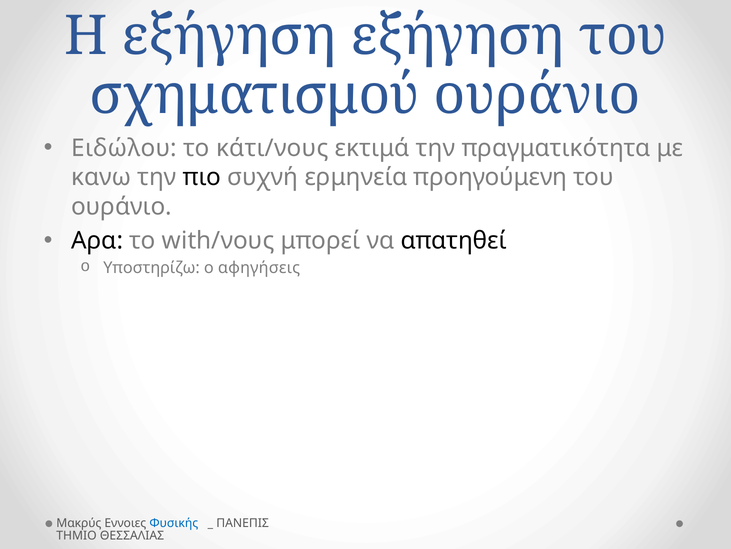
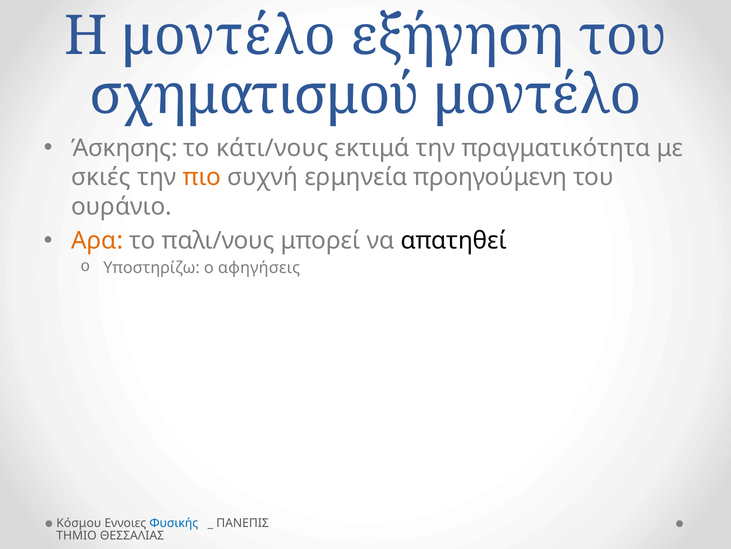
Η εξήγηση: εξήγηση -> μοντέλο (229, 36)
σχηματισμού ουράνιο: ουράνιο -> μοντέλο (538, 95)
Ειδώλου: Ειδώλου -> Άσκησης (124, 148)
κανω: κανω -> σκιές (101, 177)
πιο colour: black -> orange (202, 177)
Αρα colour: black -> orange (97, 240)
with/νους: with/νους -> παλι/νους (218, 240)
Μακρύς: Μακρύς -> Κόσμου (79, 523)
